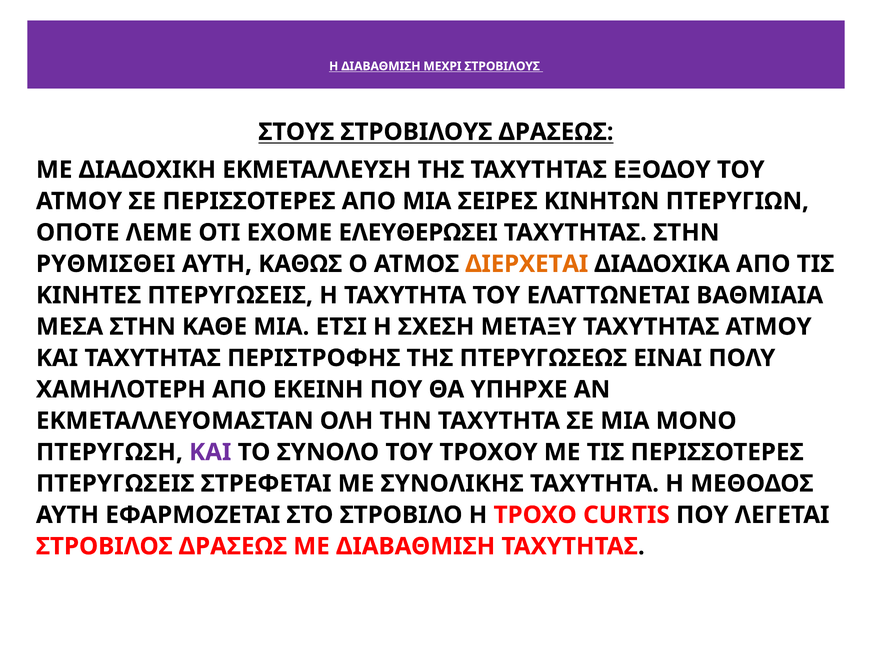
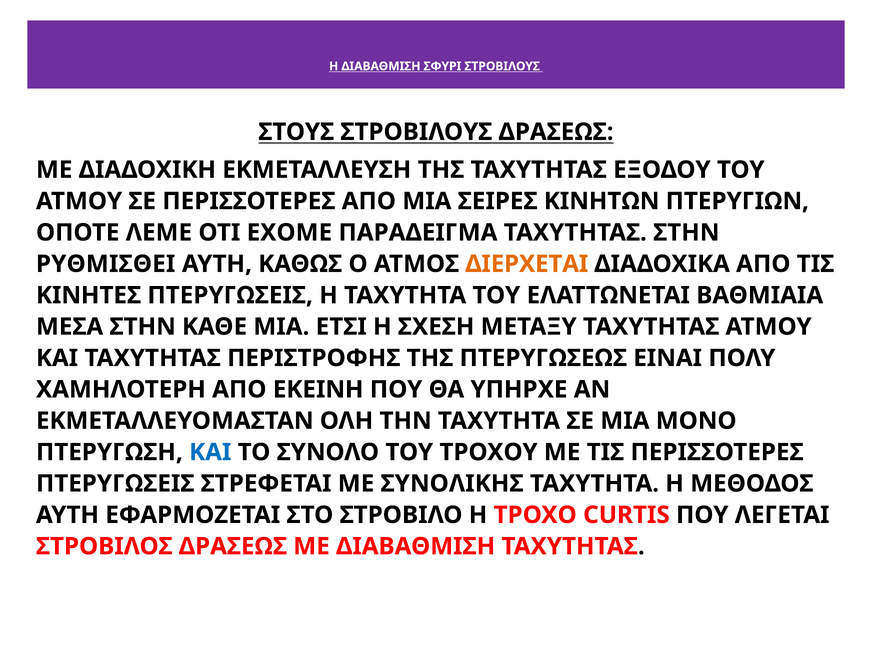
ΜΕΧΡΙ: ΜΕΧΡΙ -> ΣΦΥΡΙ (442, 66)
ΕΛΕΥΘΕΡΩΣΕΙ: ΕΛΕΥΘΕΡΩΣΕΙ -> ΠΑΡΑΔΕΙΓΜΑ (418, 233)
ΚΑΙ colour: purple -> blue (210, 452)
